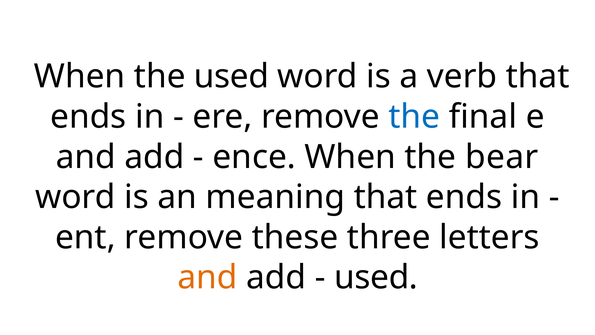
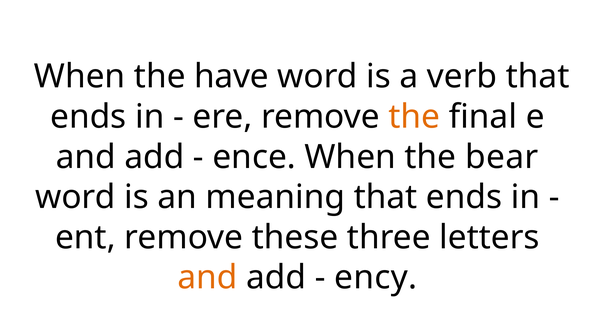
the used: used -> have (231, 77)
the colour: blue -> orange (414, 117)
used: used -> ency (376, 277)
